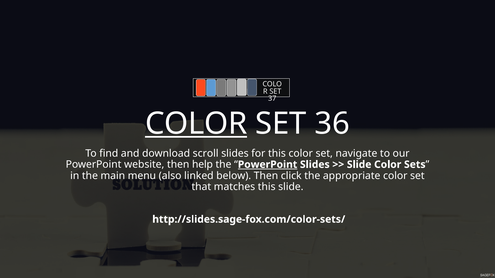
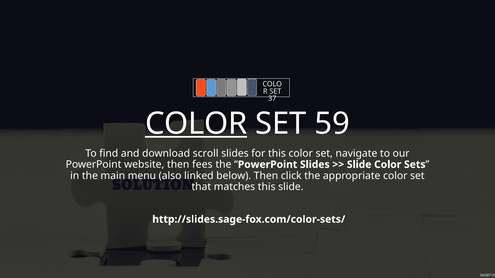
36: 36 -> 59 (332, 124)
help: help -> fees (202, 165)
PowerPoint underline: present -> none (268, 165)
